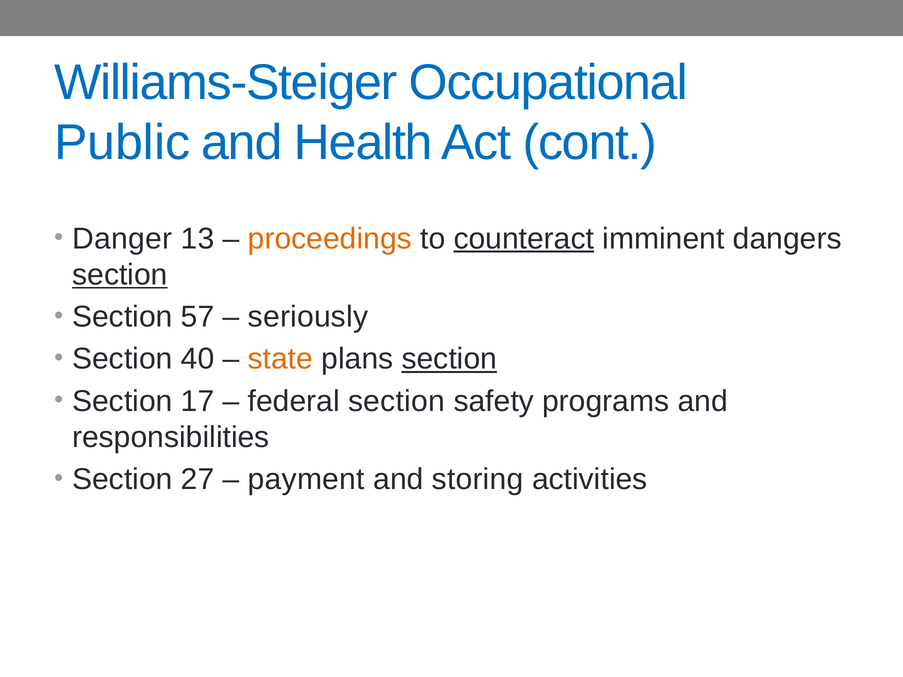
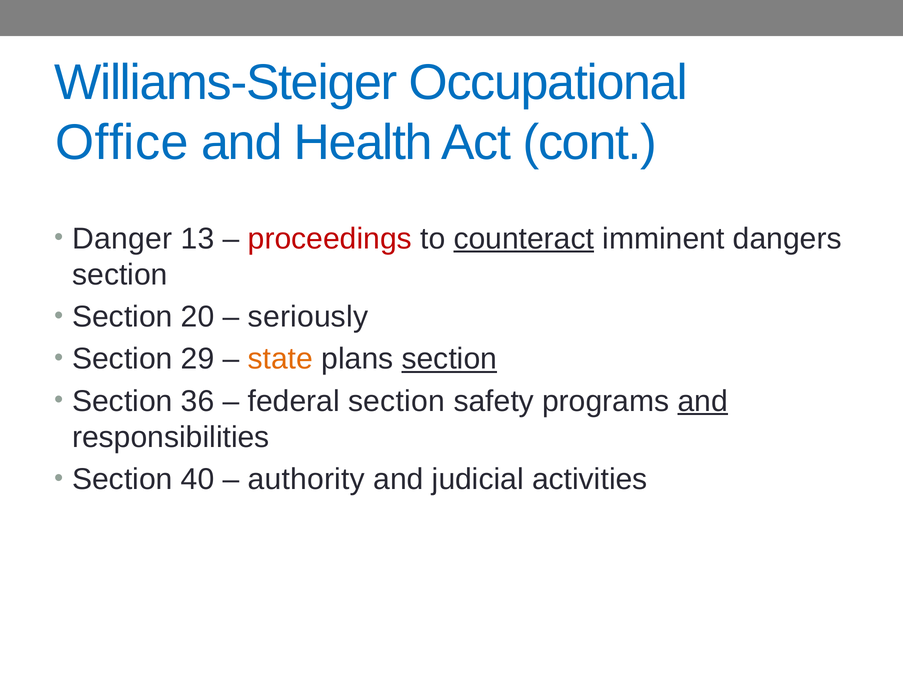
Public: Public -> Office (122, 143)
proceedings colour: orange -> red (330, 239)
section underline: present -> none (120, 275)
57: 57 -> 20 (198, 317)
40: 40 -> 29 (198, 359)
17: 17 -> 36 (198, 401)
and underline: none -> present (703, 401)
27: 27 -> 40 (198, 479)
payment: payment -> authority (306, 479)
storing: storing -> judicial (478, 479)
